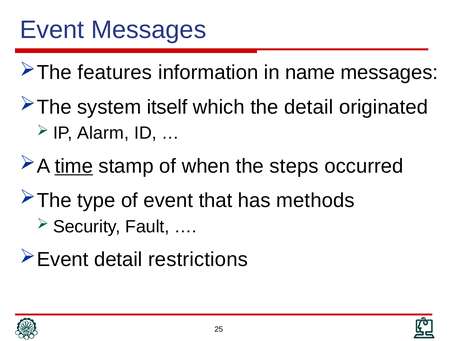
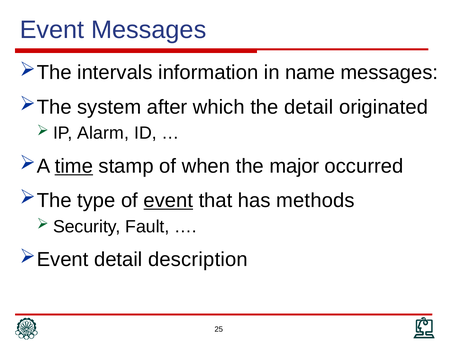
features: features -> intervals (115, 73)
itself: itself -> after (167, 107)
steps: steps -> major (294, 166)
event underline: none -> present (168, 201)
restrictions: restrictions -> description (198, 260)
